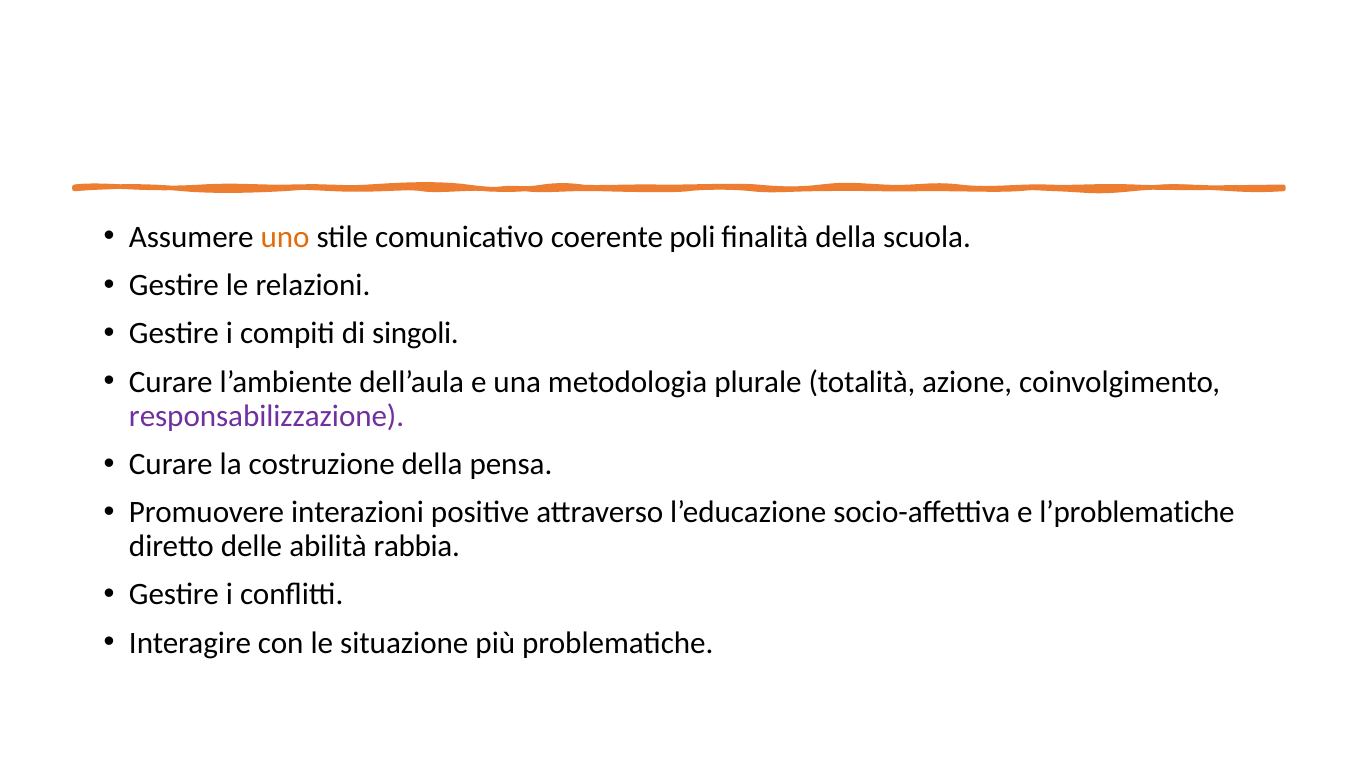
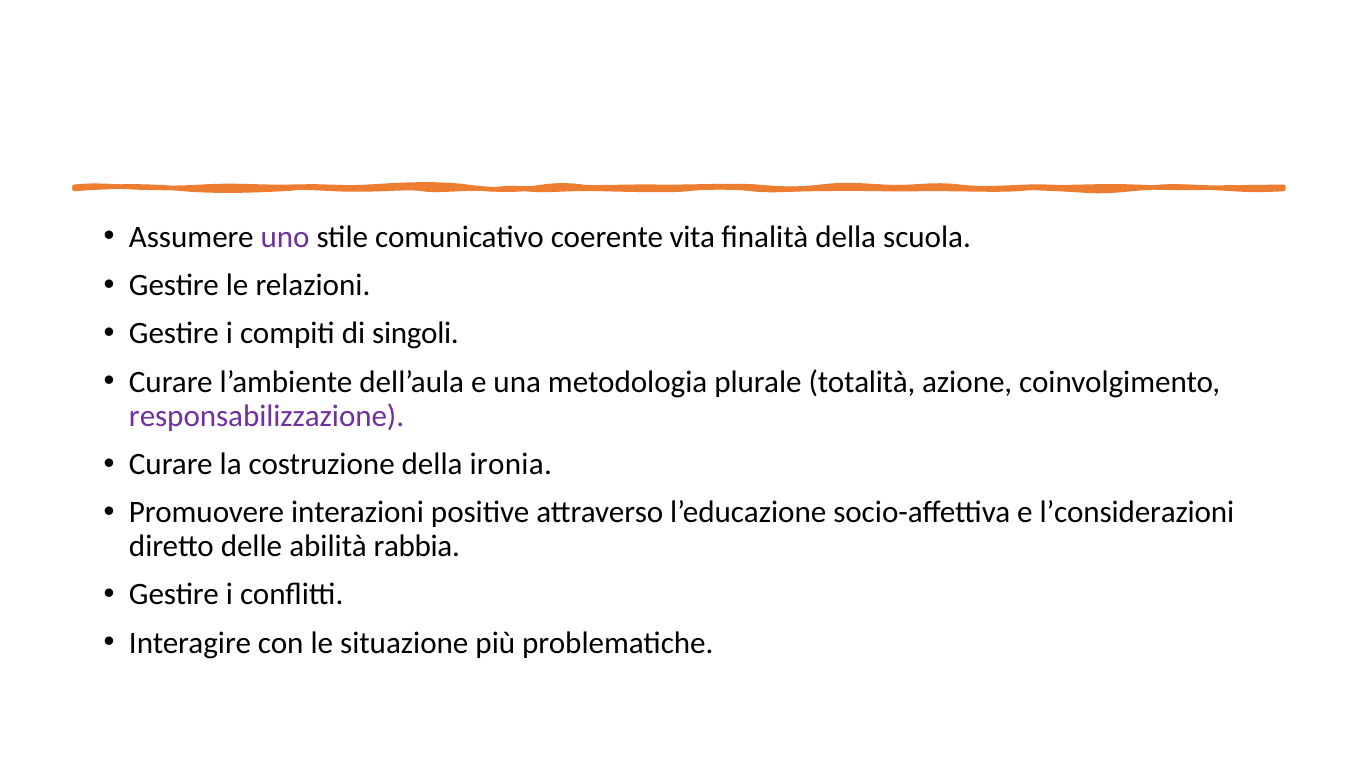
uno colour: orange -> purple (285, 237)
poli: poli -> vita (692, 237)
pensa: pensa -> ironia (511, 464)
l’problematiche: l’problematiche -> l’considerazioni (1137, 512)
